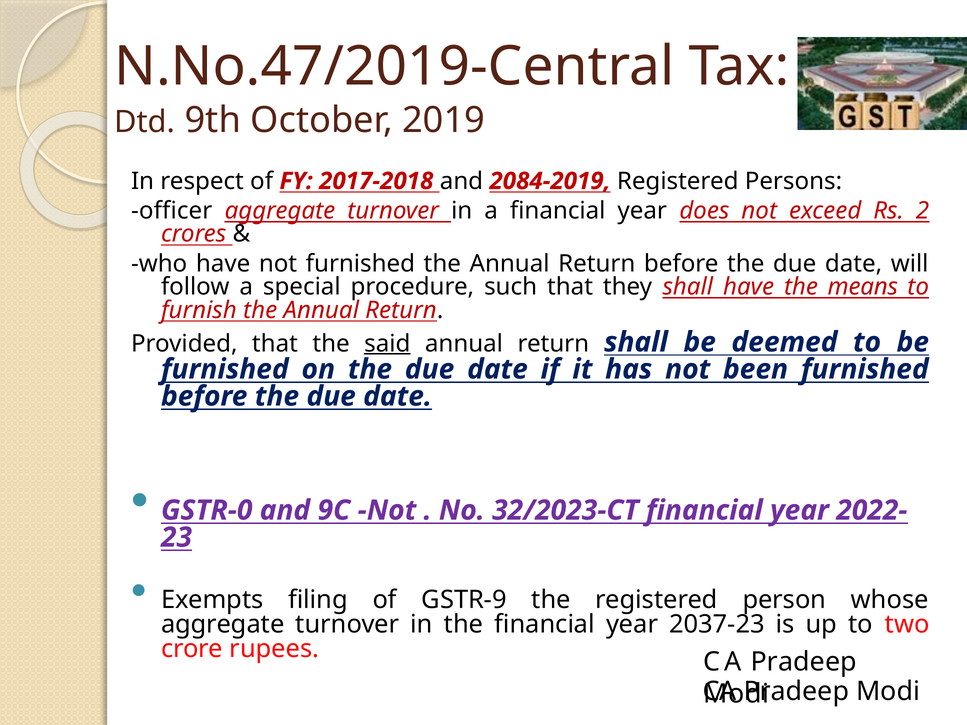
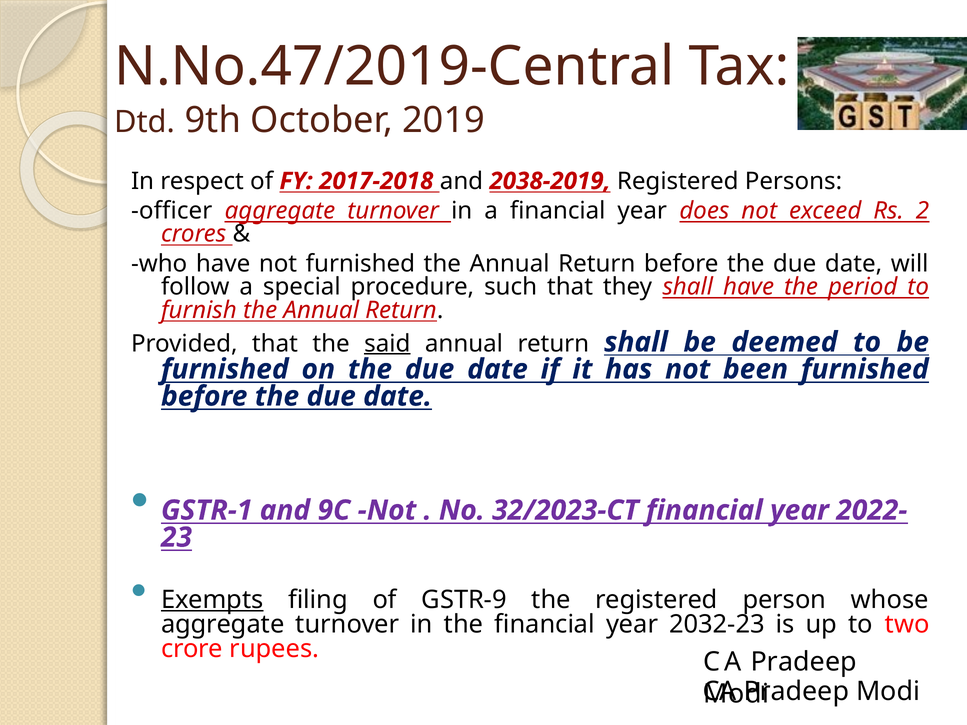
2084-2019: 2084-2019 -> 2038-2019 (550, 181)
means: means -> period (863, 287)
GSTR-0: GSTR-0 -> GSTR-1 (207, 511)
Exempts underline: none -> present (212, 600)
2037-23: 2037-23 -> 2032-23 (717, 624)
